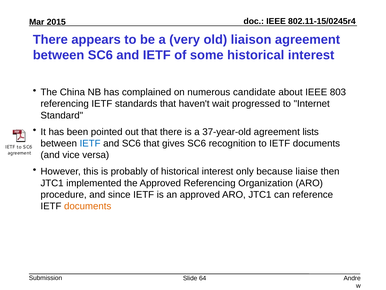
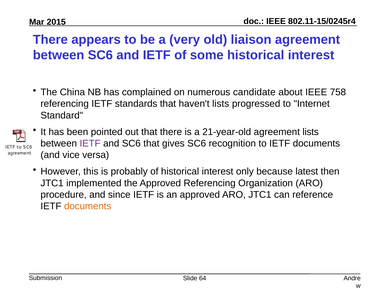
803: 803 -> 758 (338, 92)
haven't wait: wait -> lists (221, 104)
37-year-old: 37-year-old -> 21-year-old (227, 132)
IETF colour: blue -> purple (90, 143)
liaise: liaise -> latest (307, 171)
